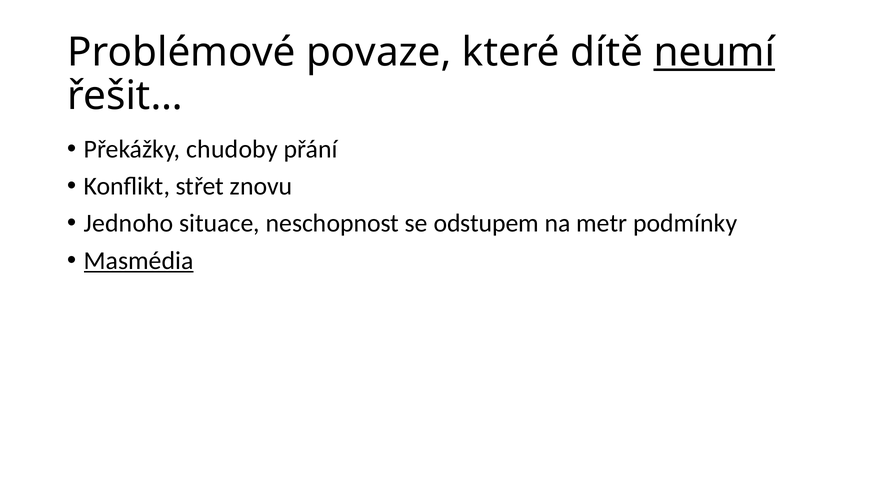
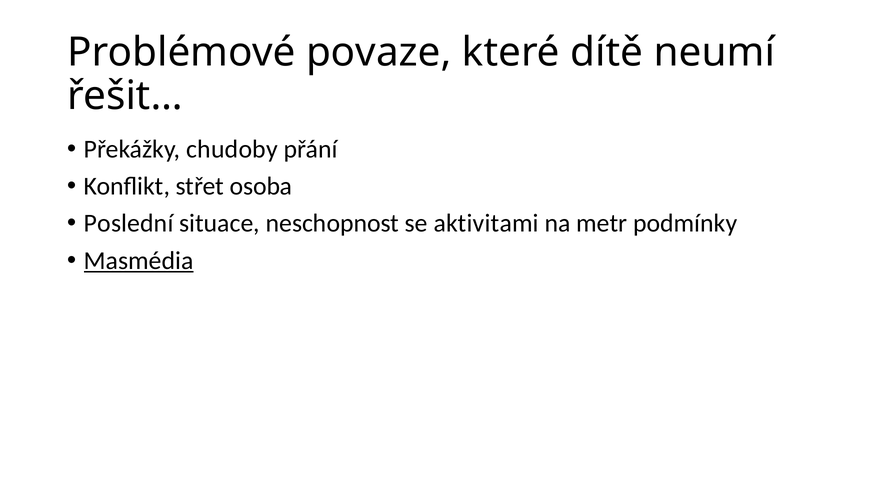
neumí underline: present -> none (714, 52)
znovu: znovu -> osoba (261, 187)
Jednoho: Jednoho -> Poslední (129, 224)
odstupem: odstupem -> aktivitami (486, 224)
